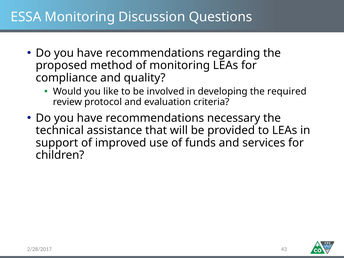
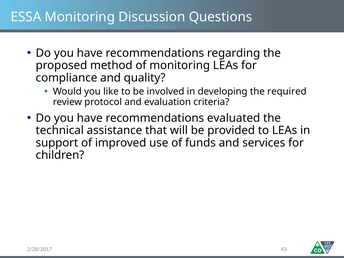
necessary: necessary -> evaluated (234, 118)
